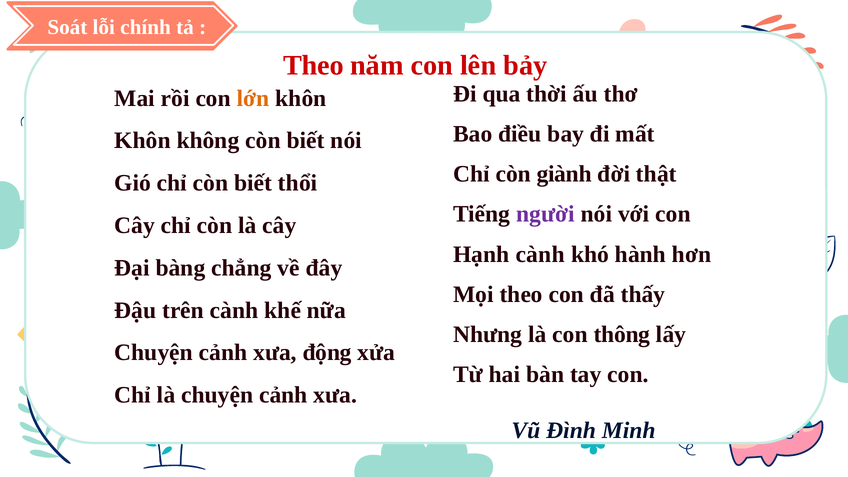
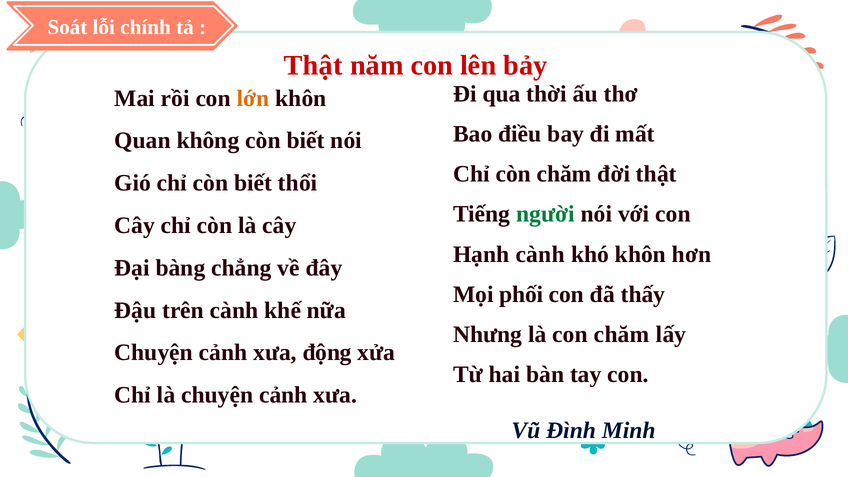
Theo: Theo -> Thật (313, 65)
Khôn: Khôn -> Quan (142, 141)
còn giành: giành -> chăm (564, 174)
người colour: purple -> green (546, 214)
khó hành: hành -> khôn (640, 254)
Mọi theo: theo -> phối (521, 294)
con thông: thông -> chăm (622, 334)
